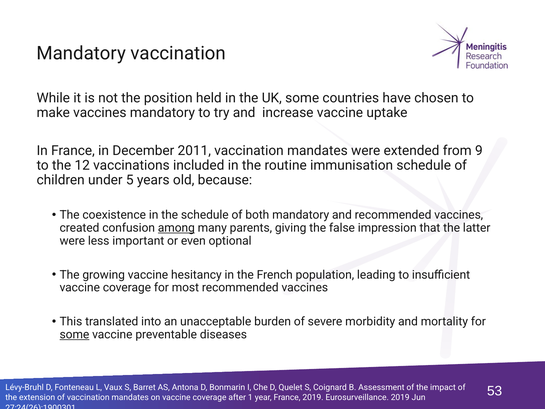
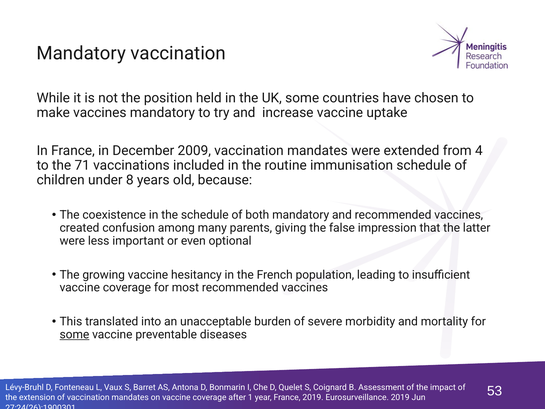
2011: 2011 -> 2009 (194, 151)
9: 9 -> 4 (479, 151)
12: 12 -> 71 (82, 165)
5: 5 -> 8 (130, 180)
among underline: present -> none (176, 228)
